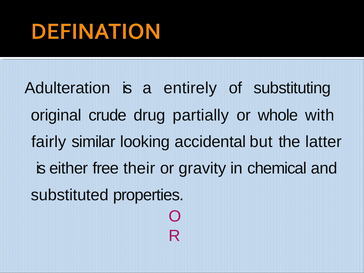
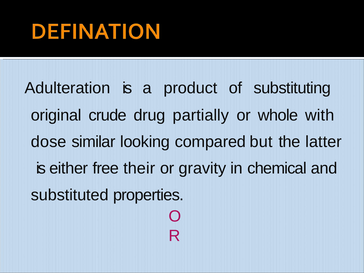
entirely: entirely -> product (190, 88)
fairly: fairly -> dose (49, 142)
accidental: accidental -> compared (210, 142)
